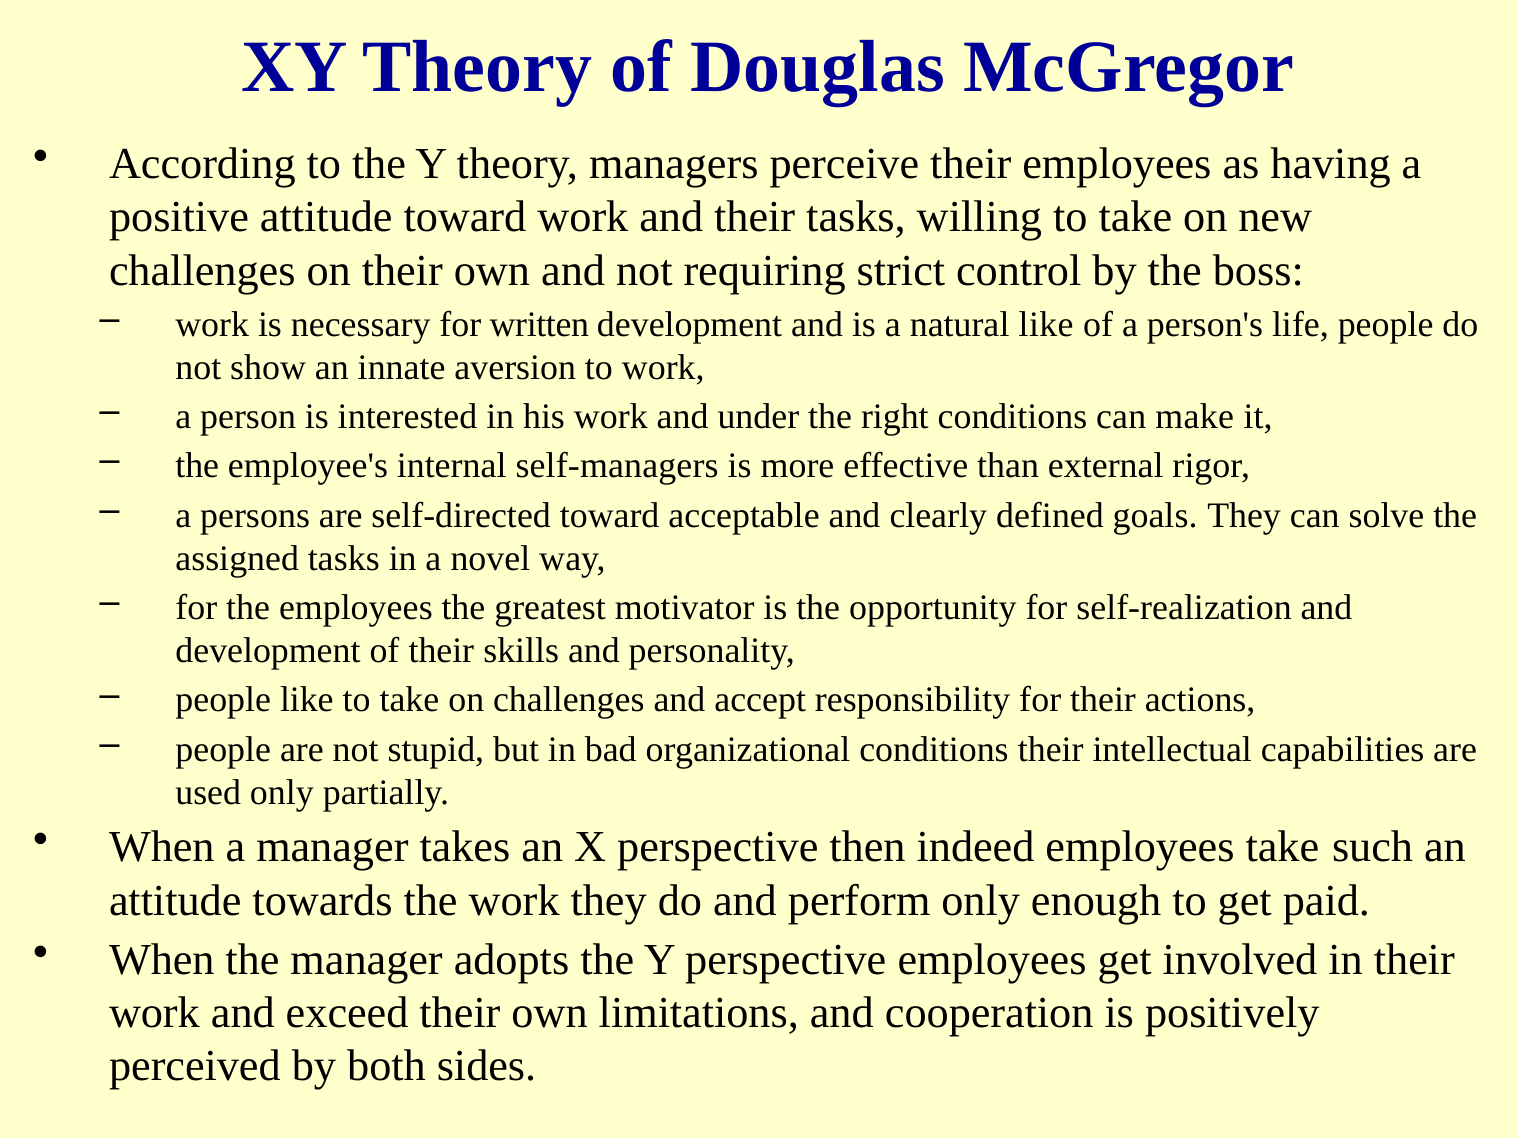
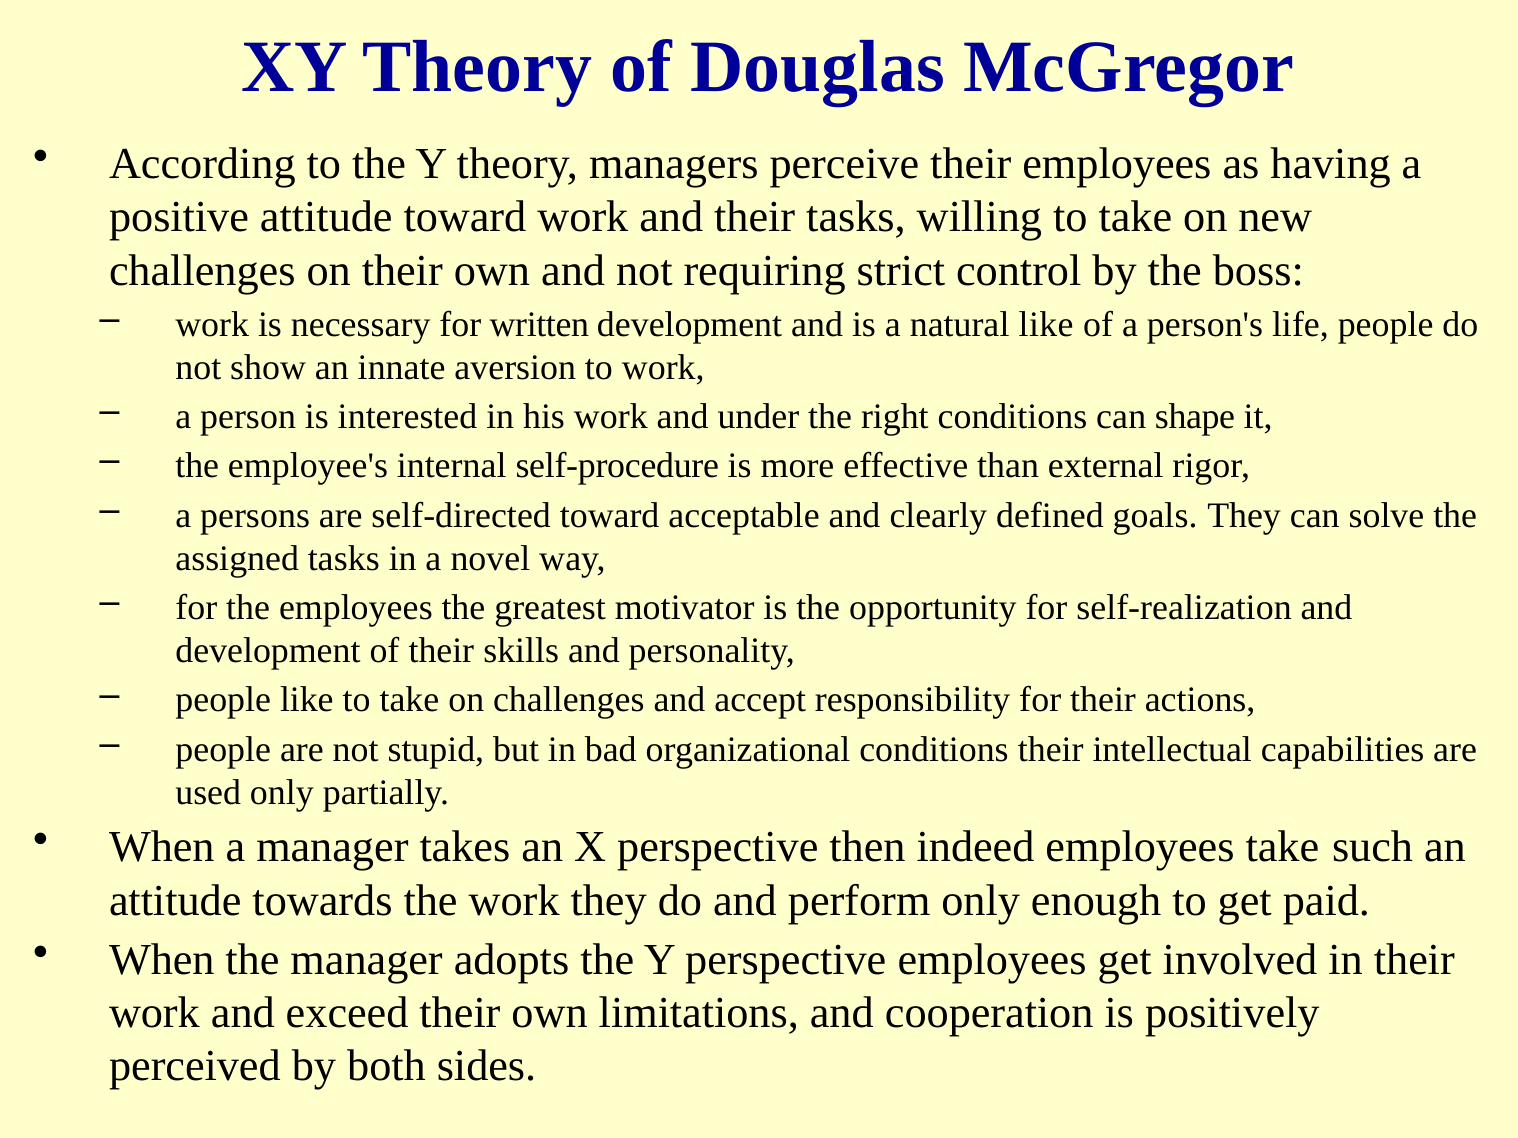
make: make -> shape (1195, 417)
self-managers: self-managers -> self-procedure (617, 466)
